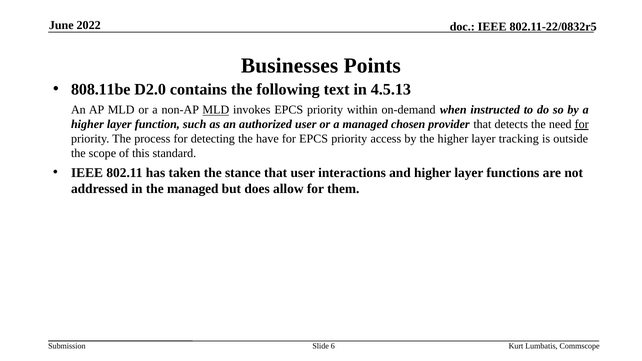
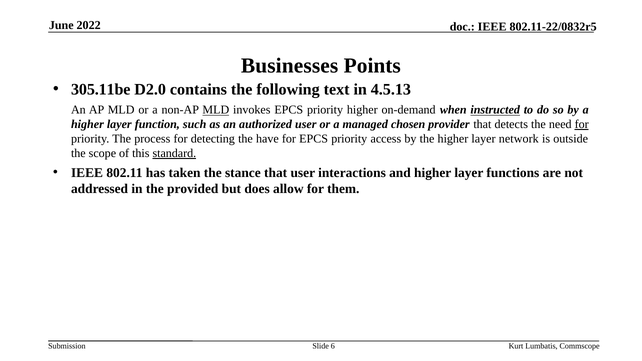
808.11be: 808.11be -> 305.11be (101, 89)
priority within: within -> higher (362, 110)
instructed underline: none -> present (495, 110)
tracking: tracking -> network (519, 139)
standard underline: none -> present (174, 153)
the managed: managed -> provided (193, 189)
